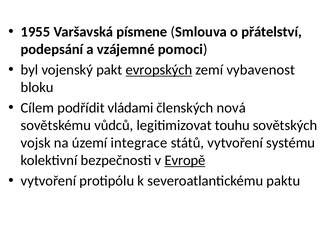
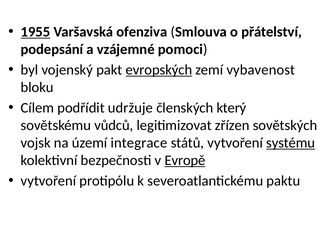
1955 underline: none -> present (35, 32)
písmene: písmene -> ofenziva (142, 32)
vládami: vládami -> udržuje (130, 108)
nová: nová -> který (231, 108)
touhu: touhu -> zřízen (232, 125)
systému underline: none -> present (291, 143)
